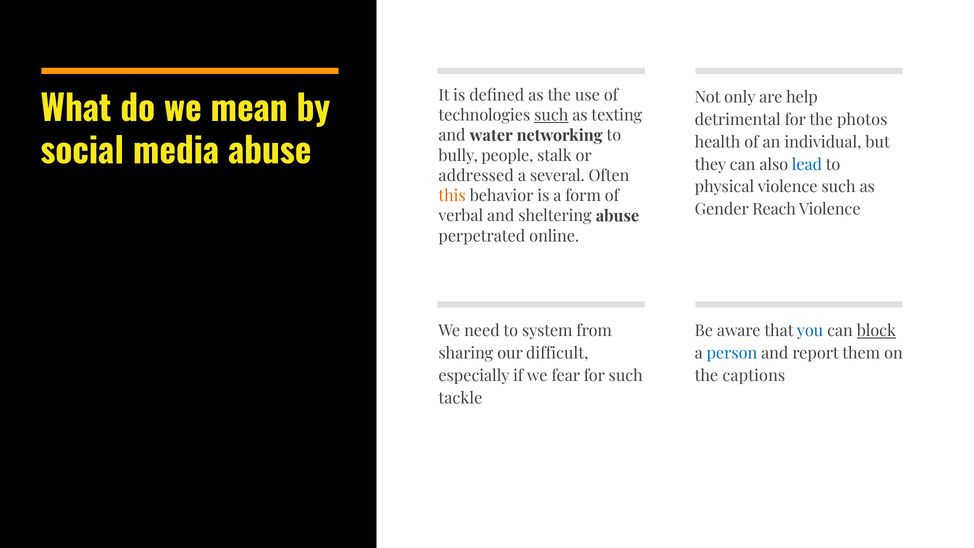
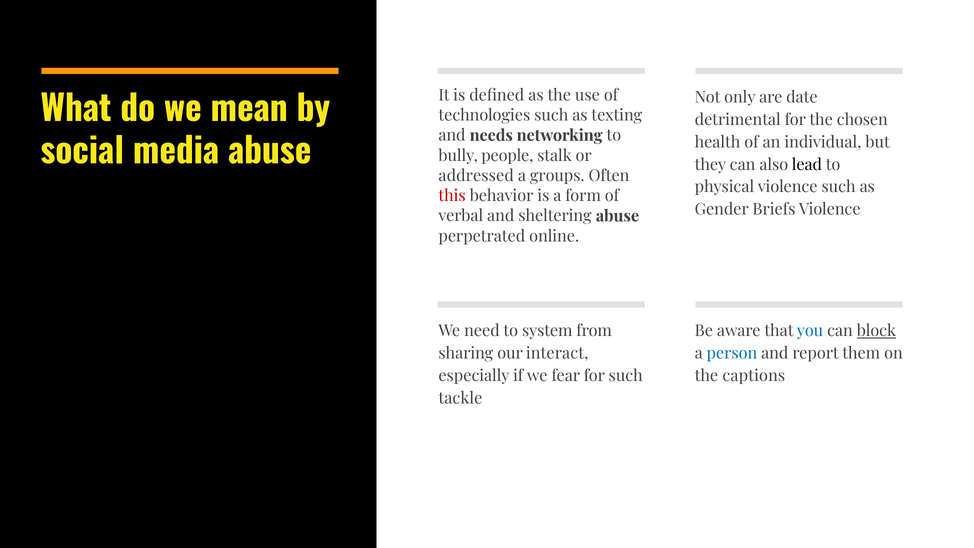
help: help -> date (802, 97)
such underline: present -> none (551, 115)
photos: photos -> chosen (862, 120)
water: water -> needs (491, 135)
lead colour: blue -> black (807, 165)
several: several -> groups (557, 176)
this colour: orange -> red (452, 196)
Reach: Reach -> Briefs (774, 209)
difficult: difficult -> interact (557, 353)
